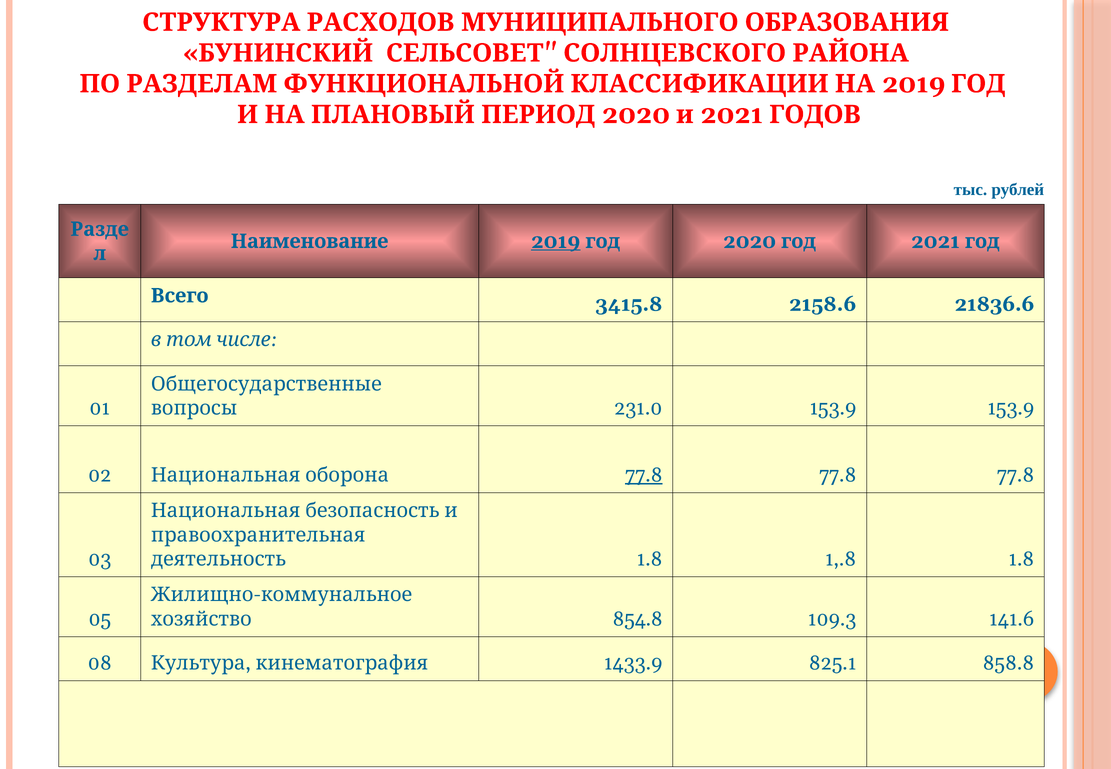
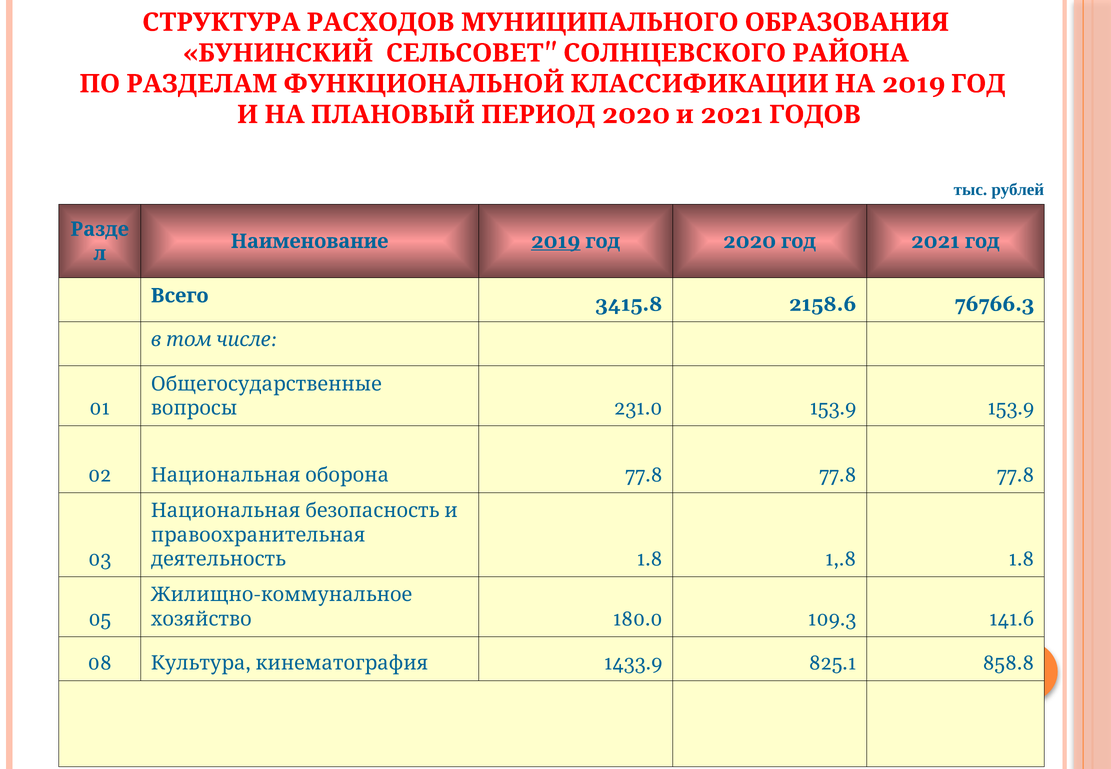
21836.6: 21836.6 -> 76766.3 (994, 304)
77.8 underline: present -> none (644, 475)
854.8: 854.8 -> 180.0 (638, 619)
